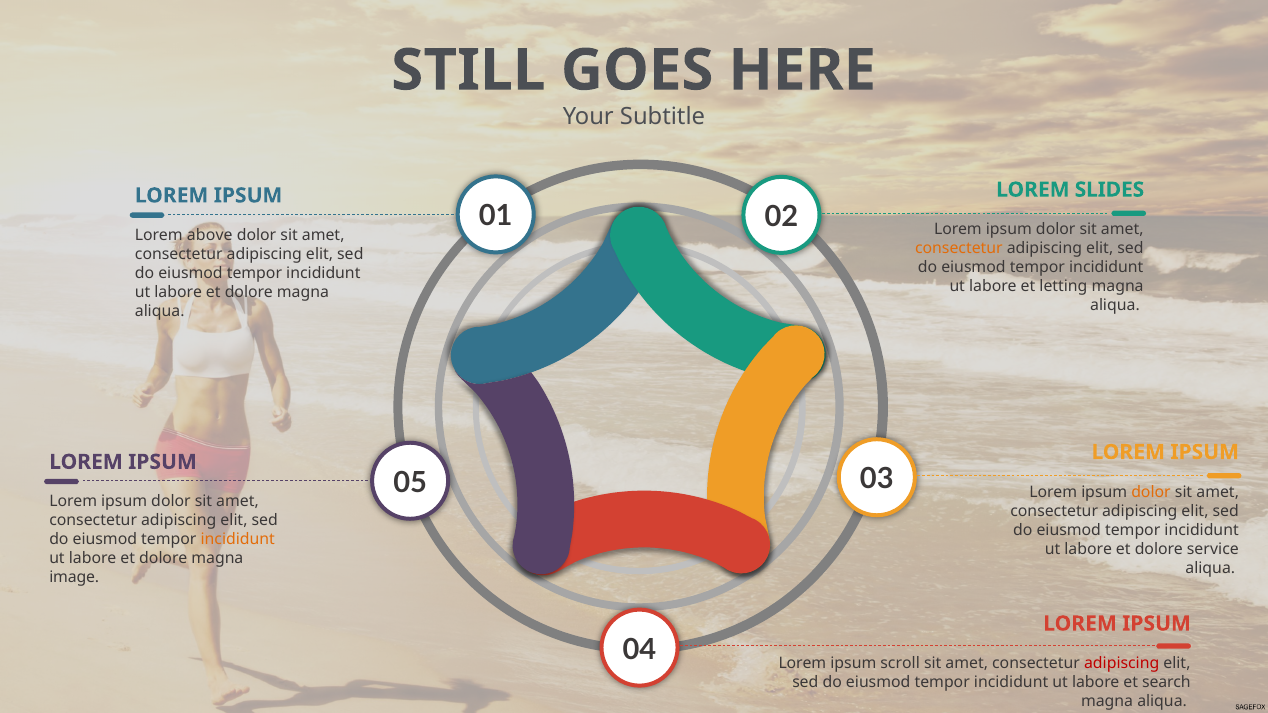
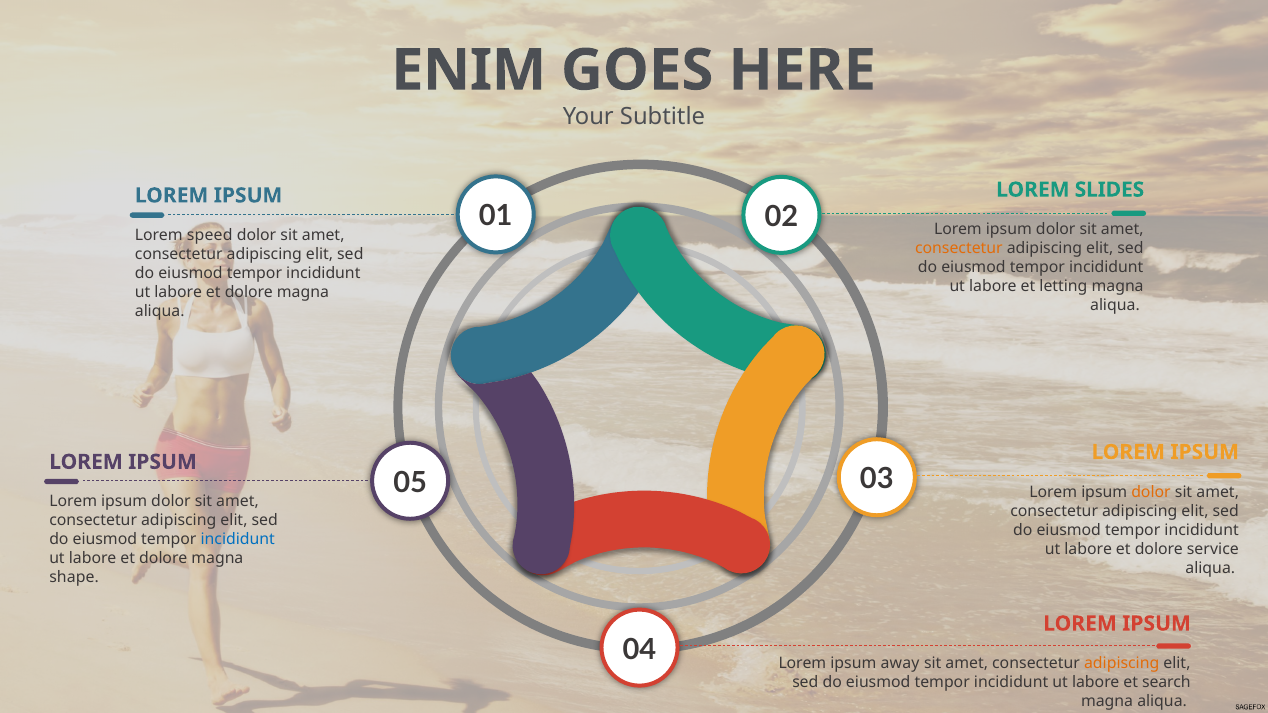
STILL: STILL -> ENIM (469, 70)
above: above -> speed (210, 235)
incididunt colour: orange -> blue (238, 540)
image: image -> shape (74, 578)
scroll: scroll -> away (900, 664)
adipiscing colour: red -> orange (1122, 664)
